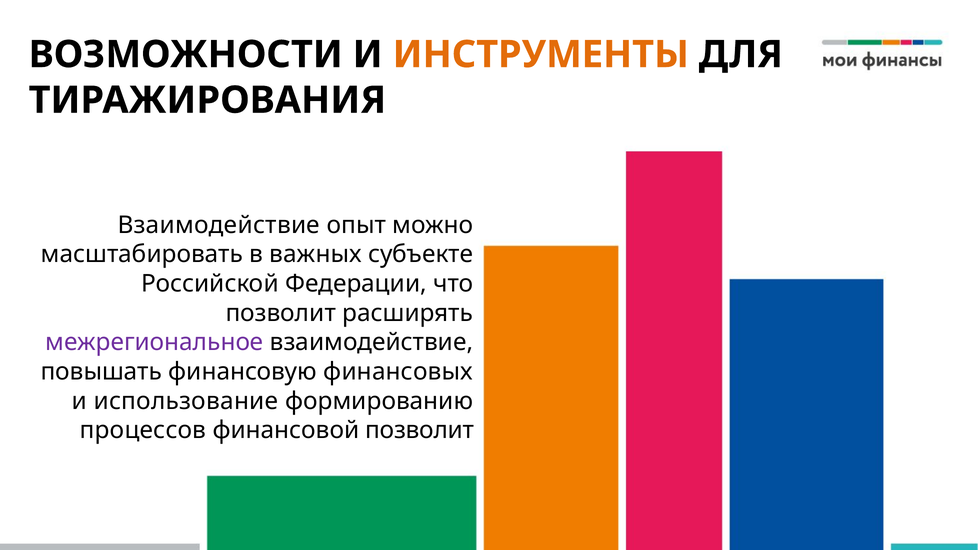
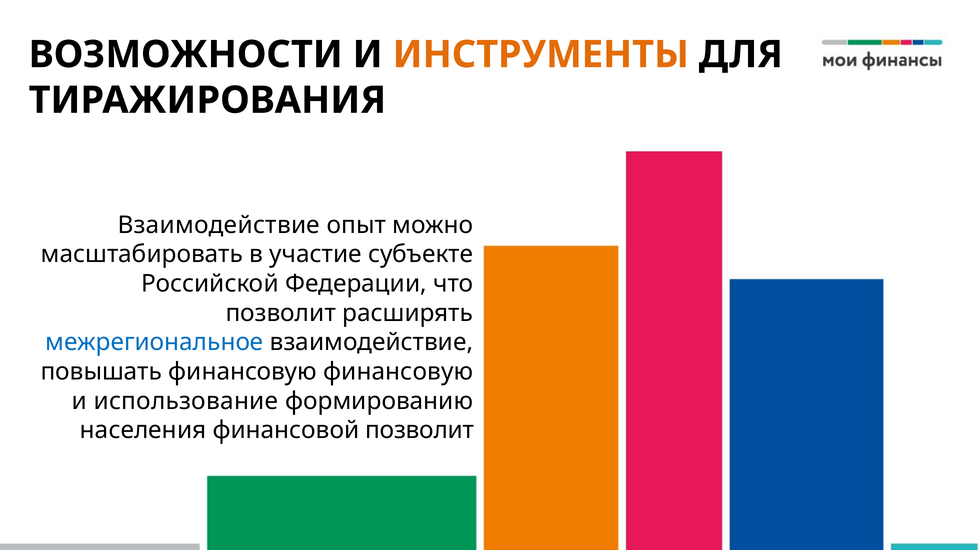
важных: важных -> участие (316, 254)
межрегиональное colour: purple -> blue (154, 342)
финансовую финансовых: финансовых -> финансовую (398, 372)
процессов: процессов -> населения (143, 430)
